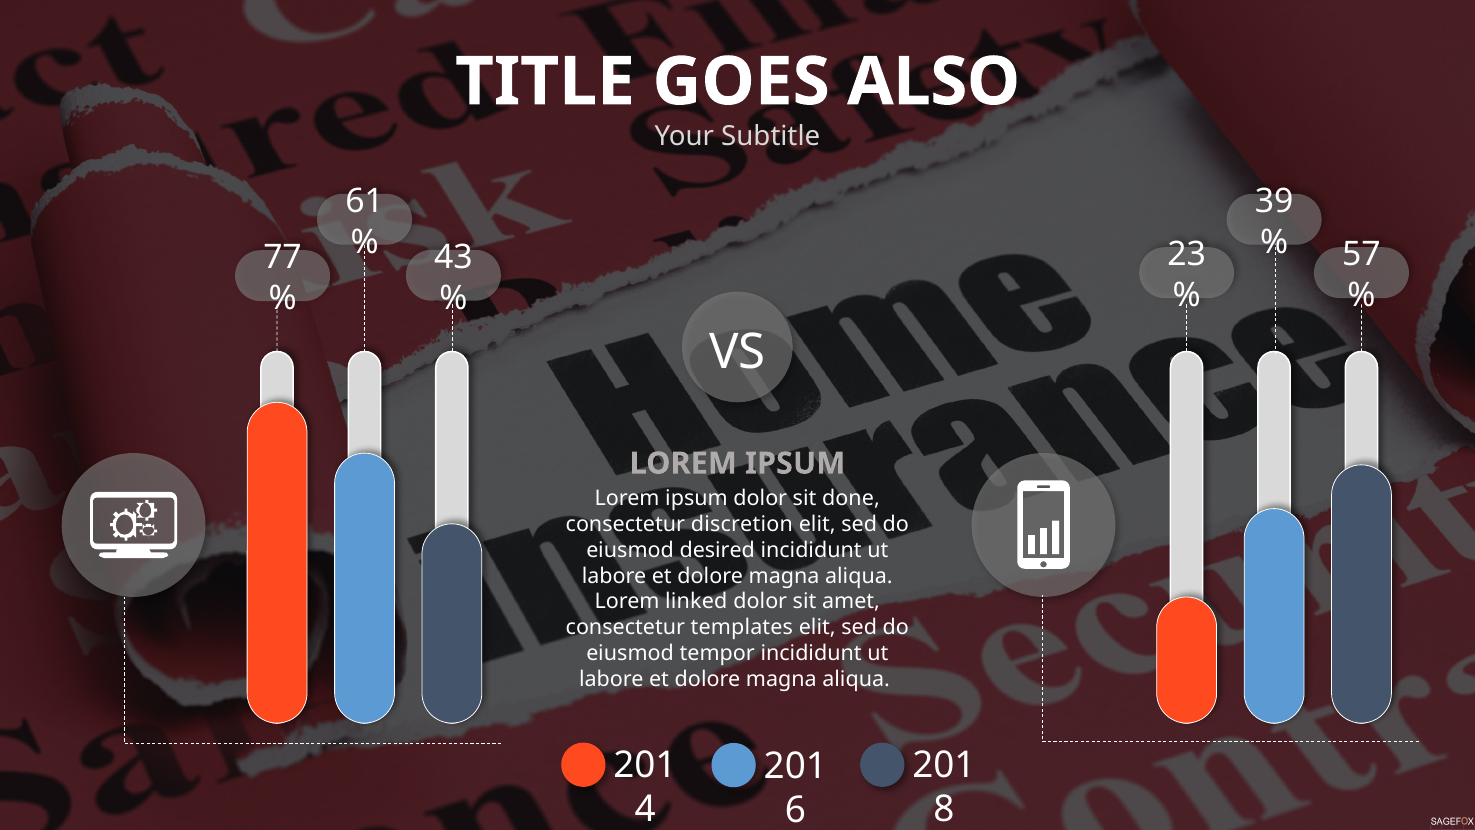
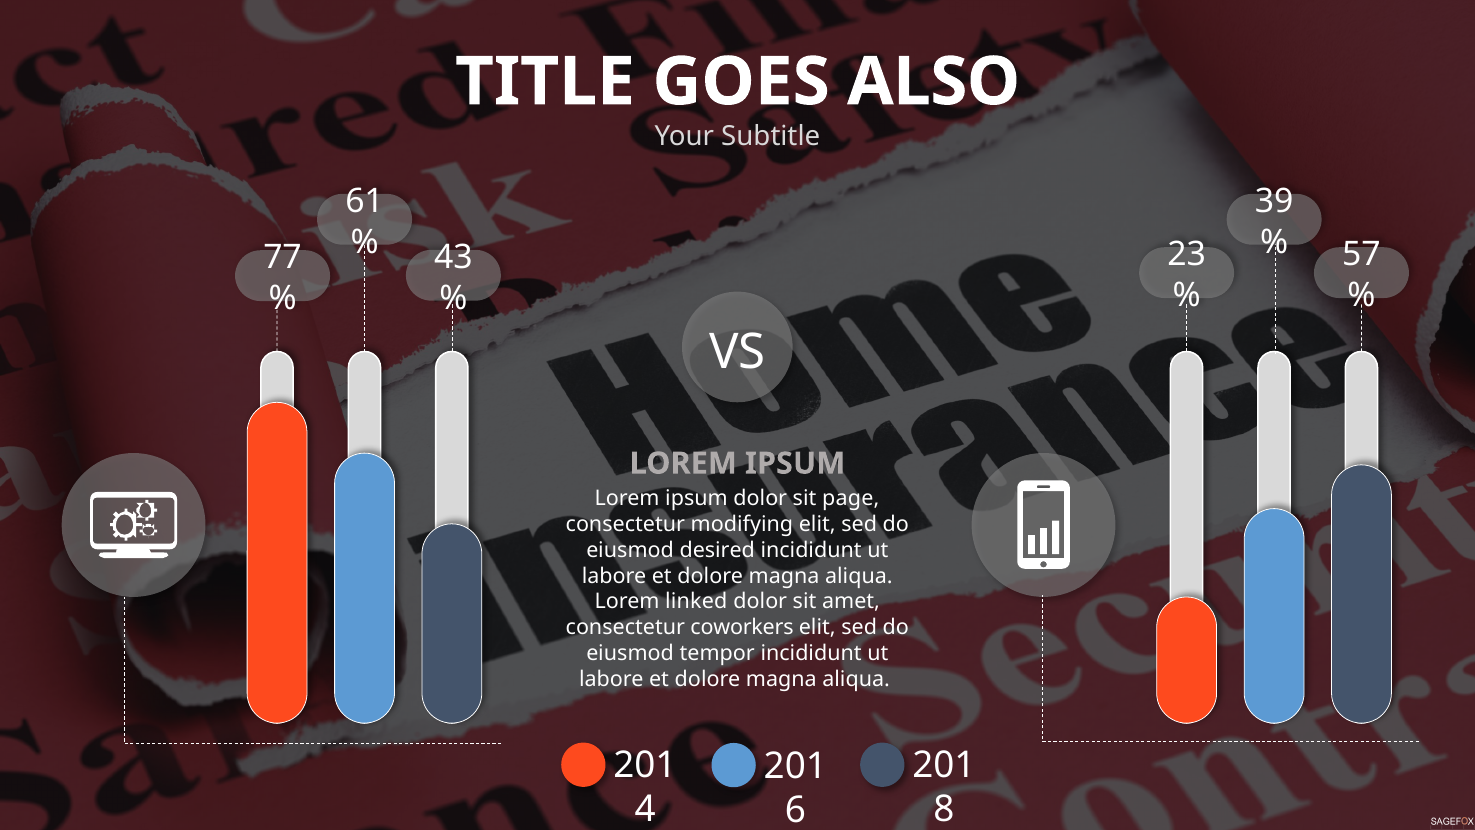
done: done -> page (851, 498)
discretion: discretion -> modifying (742, 524)
templates: templates -> coworkers (742, 627)
